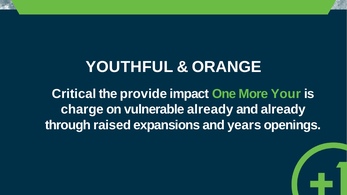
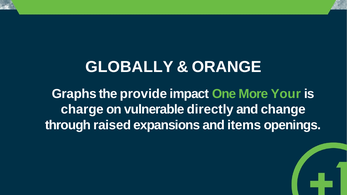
YOUTHFUL: YOUTHFUL -> GLOBALLY (129, 67)
Critical: Critical -> Graphs (74, 94)
vulnerable already: already -> directly (210, 110)
and already: already -> change (283, 110)
years: years -> items (244, 125)
